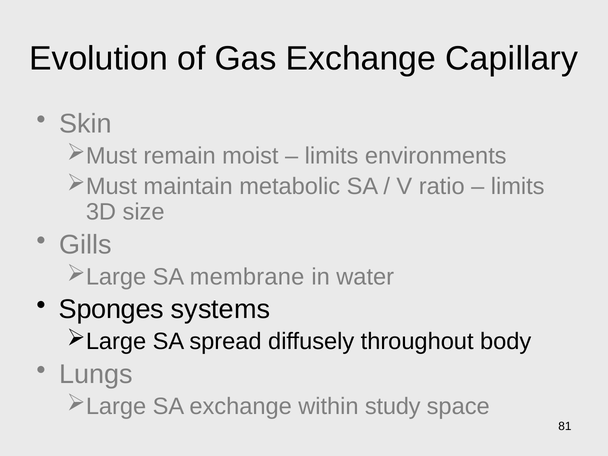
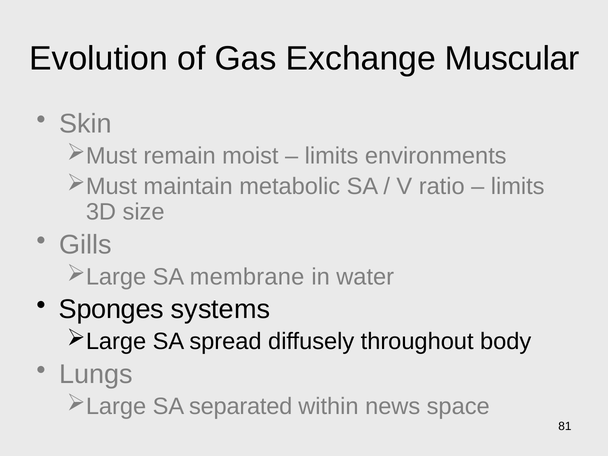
Capillary: Capillary -> Muscular (512, 59)
SA exchange: exchange -> separated (241, 407)
study: study -> news (393, 407)
